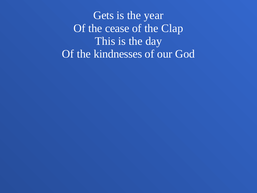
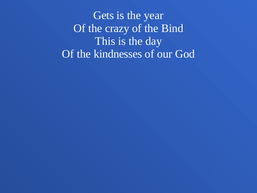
cease: cease -> crazy (117, 28)
Clap: Clap -> Bind (172, 28)
